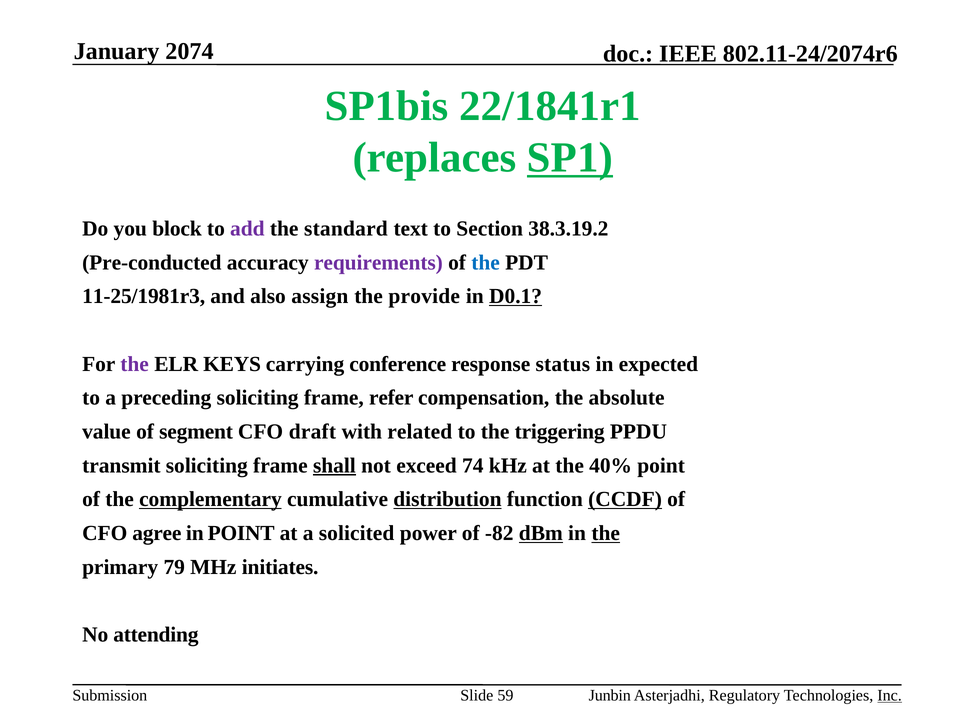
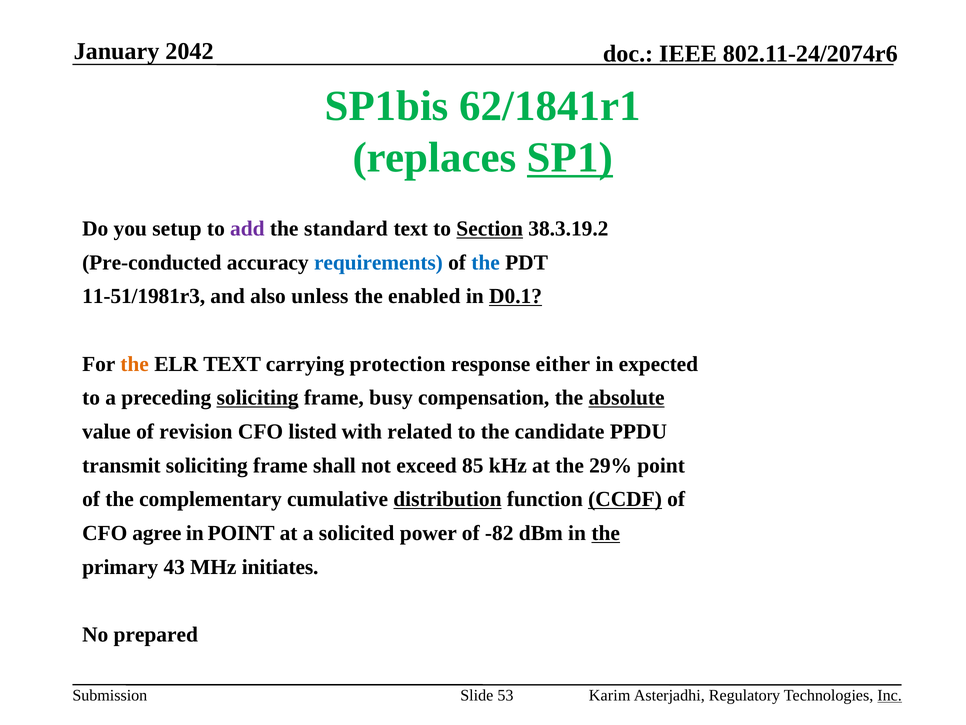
2074: 2074 -> 2042 (189, 51)
22/1841r1: 22/1841r1 -> 62/1841r1 (550, 106)
block: block -> setup (177, 229)
Section underline: none -> present (490, 229)
requirements colour: purple -> blue (378, 262)
11-25/1981r3: 11-25/1981r3 -> 11-51/1981r3 (144, 296)
assign: assign -> unless (320, 296)
provide: provide -> enabled (424, 296)
the colour: purple -> orange (135, 364)
ELR KEYS: KEYS -> TEXT (232, 364)
conference: conference -> protection (398, 364)
status: status -> either (563, 364)
soliciting underline: none -> present (258, 398)
refer: refer -> busy (391, 398)
absolute underline: none -> present (627, 398)
segment: segment -> revision (196, 431)
draft: draft -> listed (313, 431)
triggering: triggering -> candidate (560, 431)
shall underline: present -> none (334, 465)
74: 74 -> 85 (473, 465)
40%: 40% -> 29% (611, 465)
complementary underline: present -> none (210, 499)
dBm underline: present -> none (541, 533)
79: 79 -> 43 (174, 567)
attending: attending -> prepared (156, 634)
59: 59 -> 53 (505, 695)
Junbin: Junbin -> Karim (610, 695)
